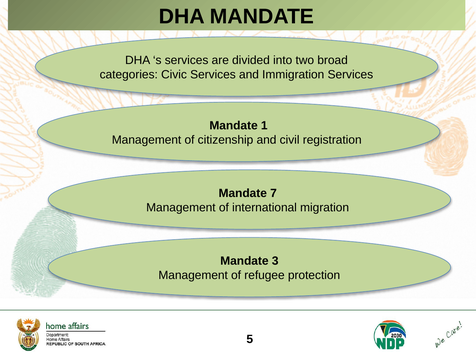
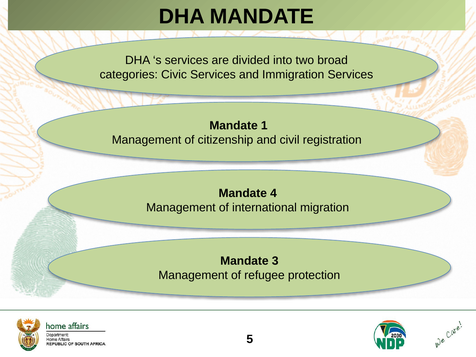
7: 7 -> 4 (273, 193)
